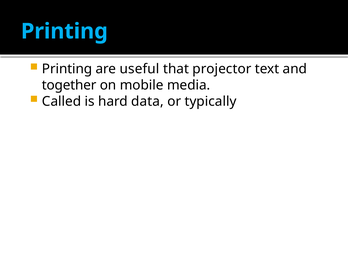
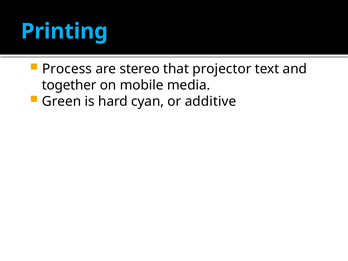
Printing: Printing -> Process (67, 69)
useful: useful -> stereo (140, 69)
Called: Called -> Green (62, 101)
data: data -> cyan (148, 101)
typically: typically -> additive (211, 101)
